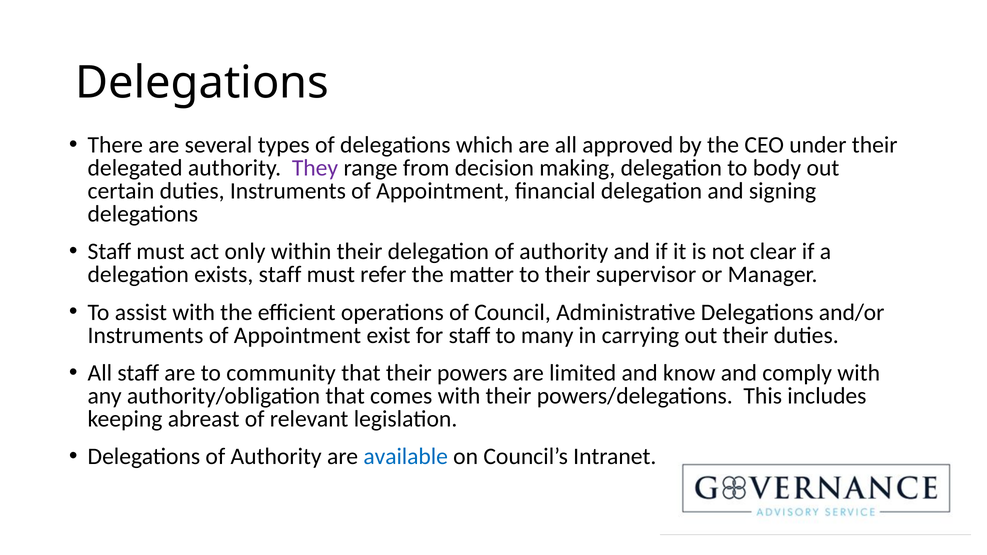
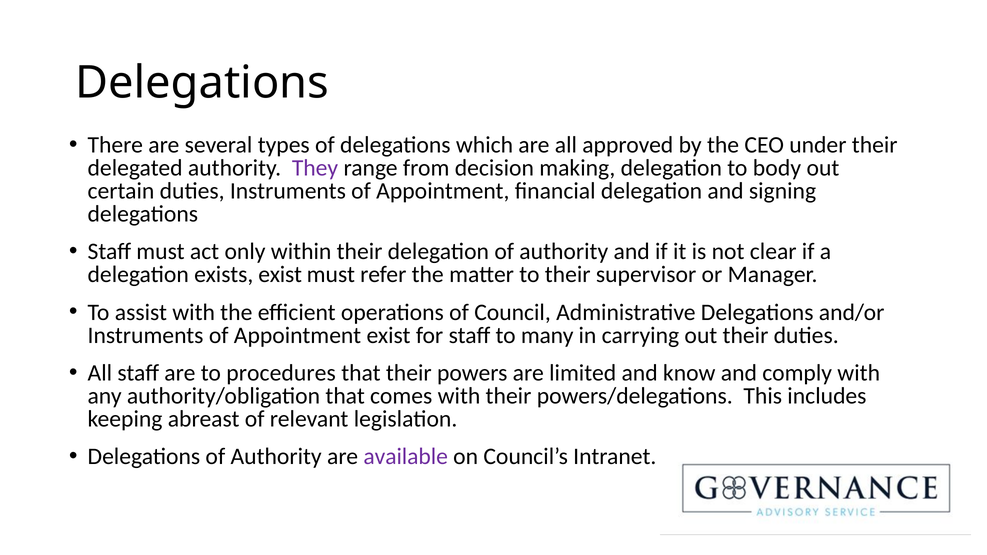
exists staff: staff -> exist (280, 275)
community: community -> procedures (281, 373)
available colour: blue -> purple (406, 457)
